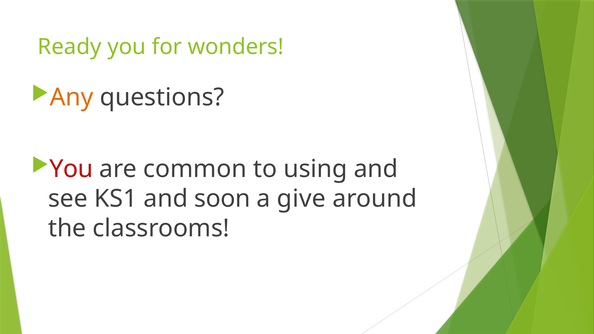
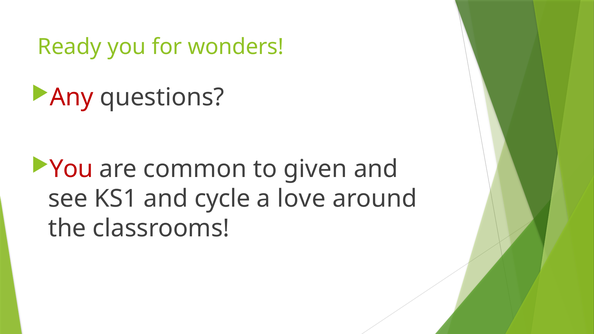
Any colour: orange -> red (72, 97)
using: using -> given (315, 169)
soon: soon -> cycle (222, 199)
give: give -> love (301, 199)
